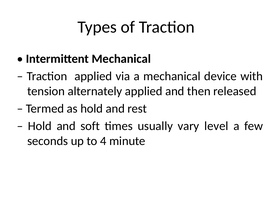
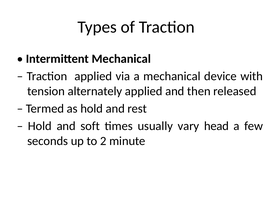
level: level -> head (216, 126)
4: 4 -> 2 (103, 141)
